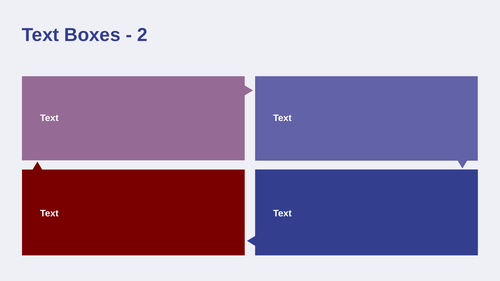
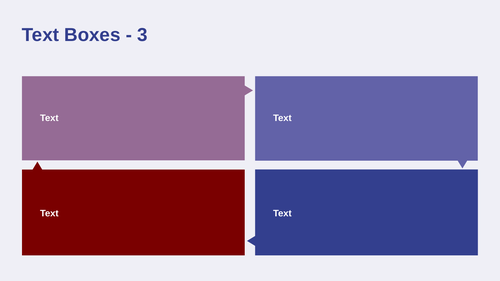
2: 2 -> 3 (142, 35)
